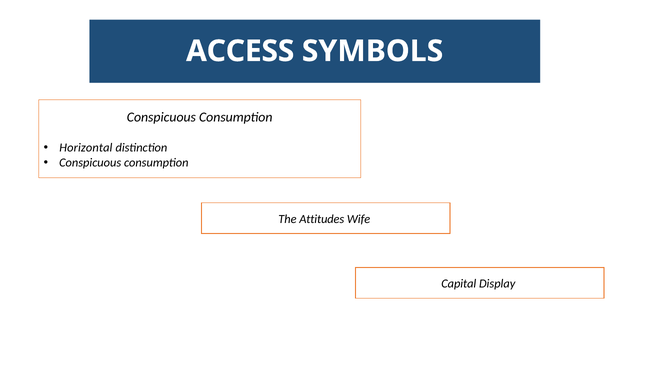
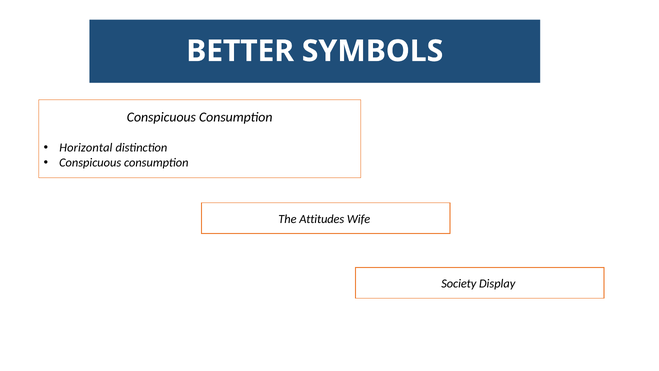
ACCESS: ACCESS -> BETTER (240, 51)
Capital: Capital -> Society (459, 283)
